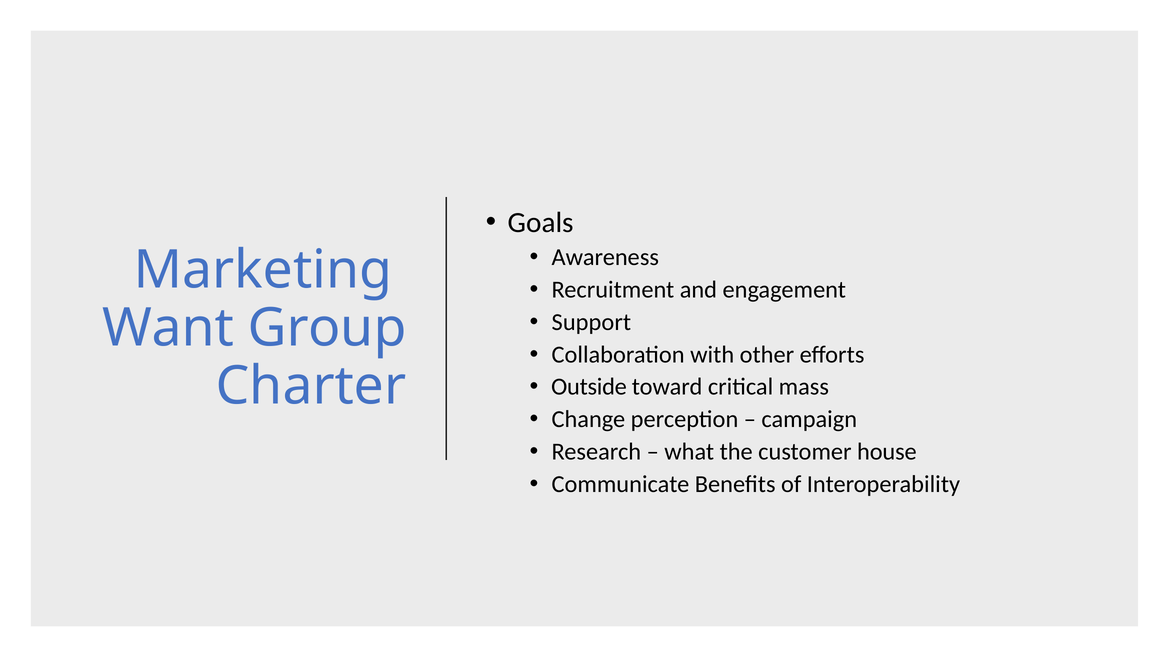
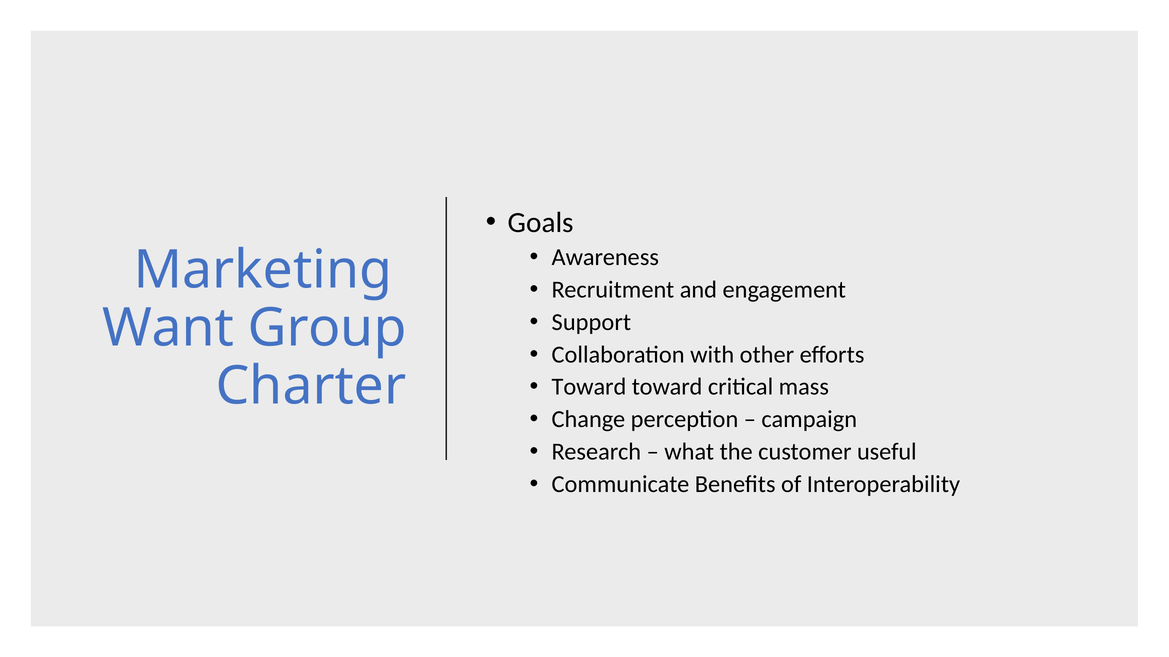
Outside: Outside -> Toward (589, 387)
house: house -> useful (887, 452)
